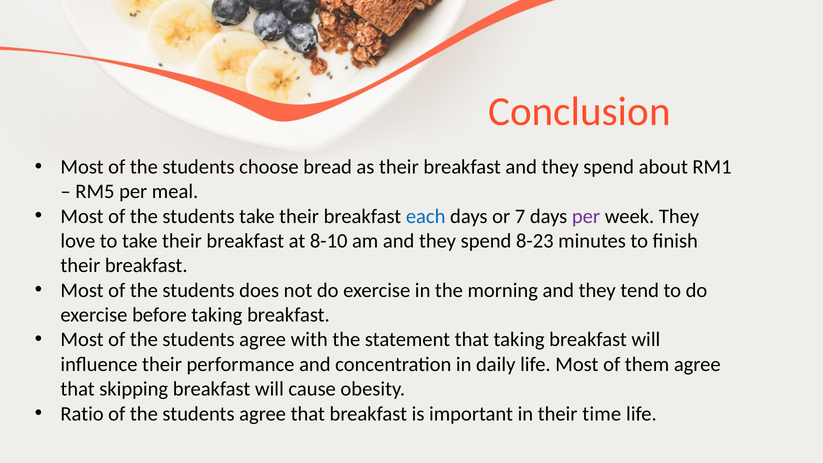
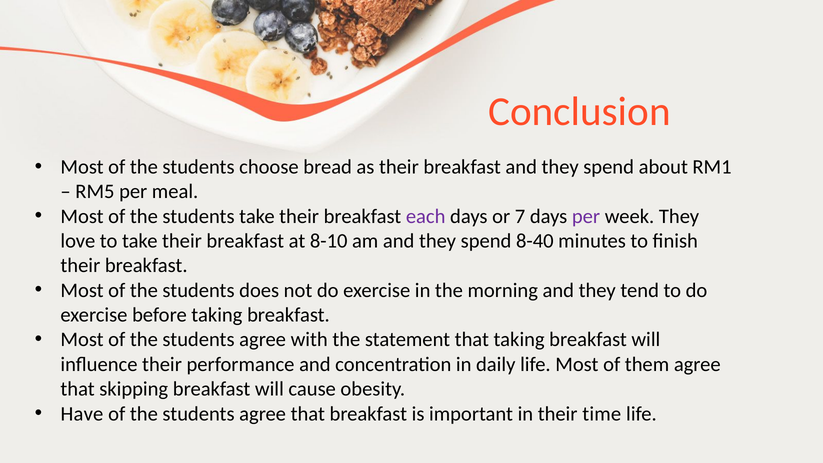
each colour: blue -> purple (426, 216)
8-23: 8-23 -> 8-40 (535, 241)
Ratio: Ratio -> Have (82, 414)
